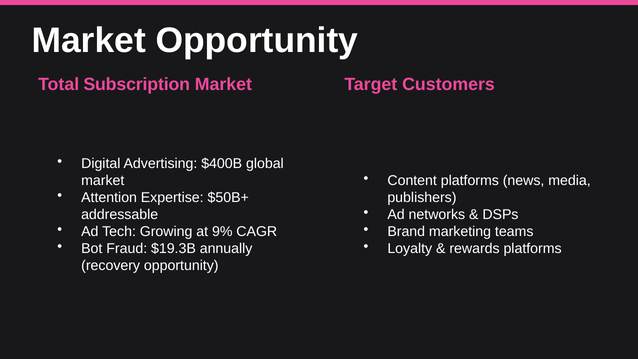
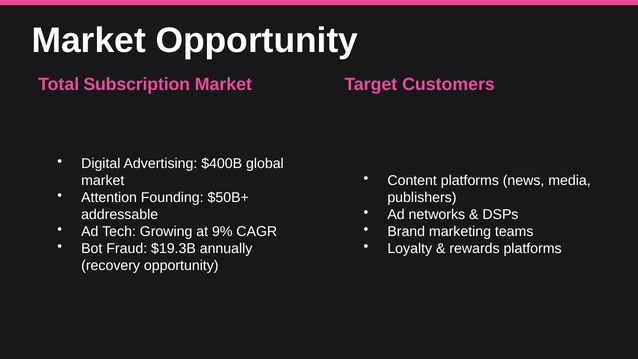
Expertise: Expertise -> Founding (172, 198)
